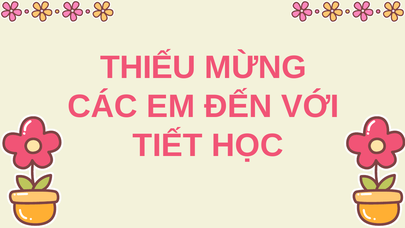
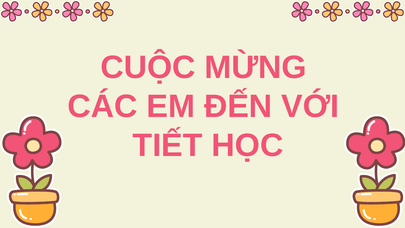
THIẾU: THIẾU -> CUỘC (148, 68)
